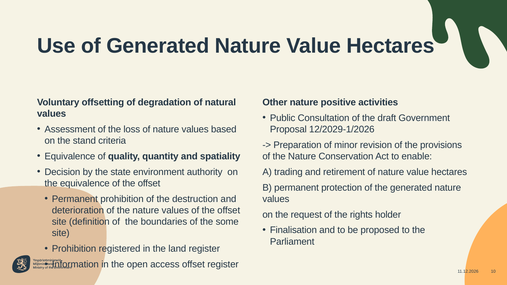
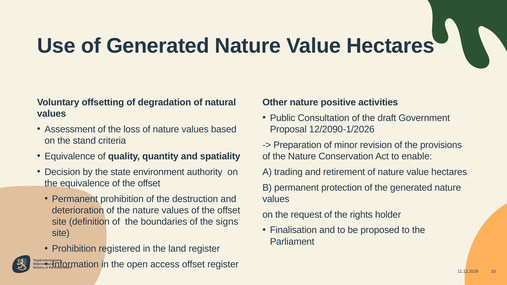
12/2029-1/2026: 12/2029-1/2026 -> 12/2090-1/2026 (342, 129)
some: some -> signs (227, 222)
